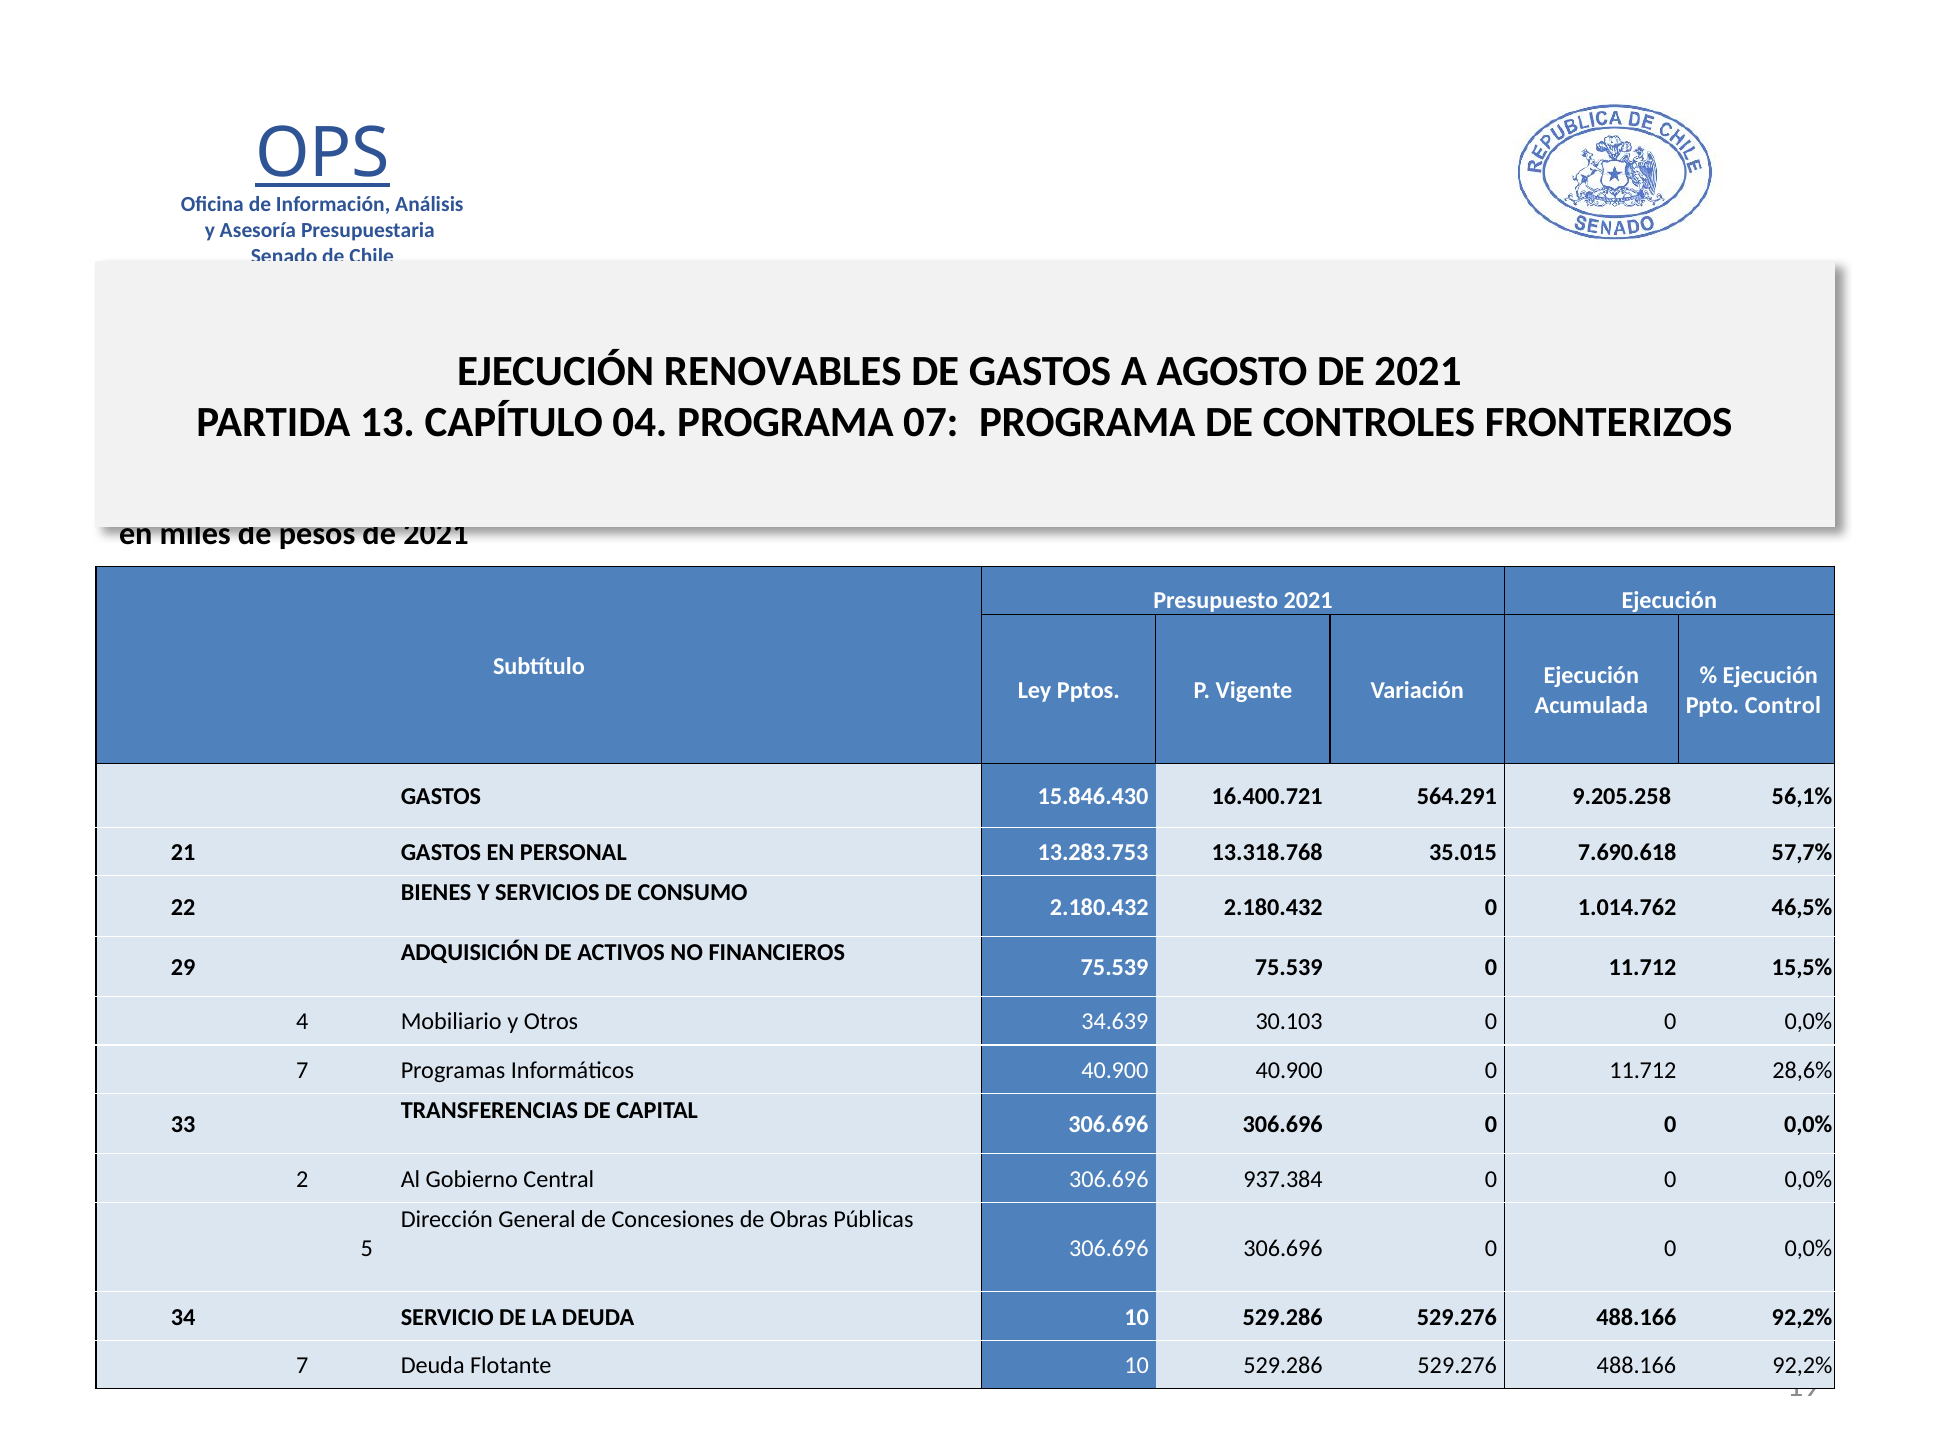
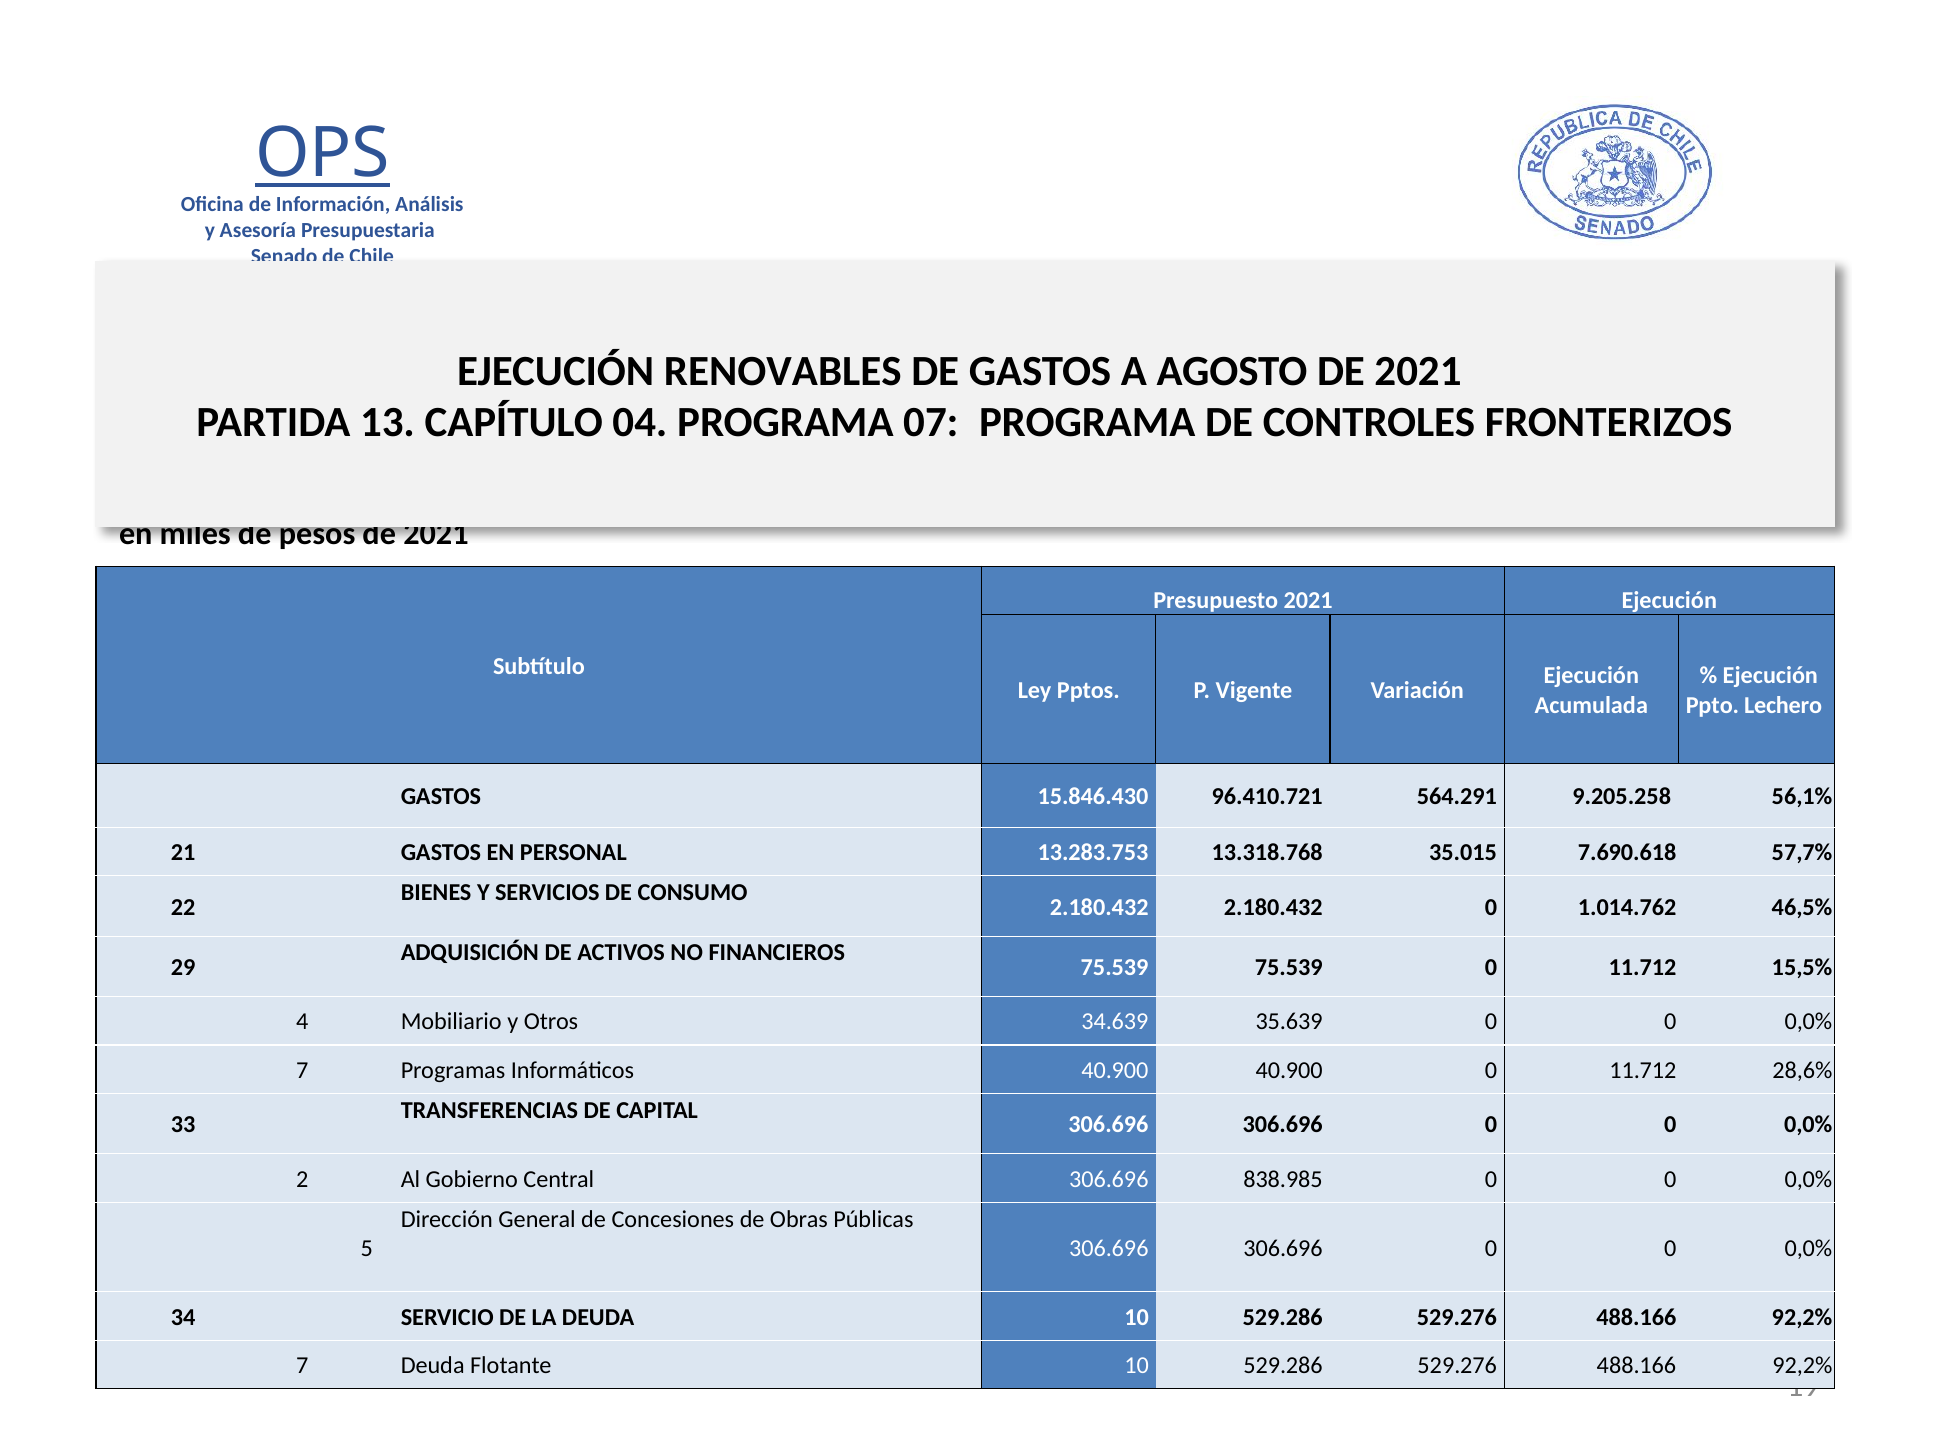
Control: Control -> Lechero (1783, 705)
16.400.721: 16.400.721 -> 96.410.721 (1267, 797)
30.103: 30.103 -> 35.639 (1289, 1022)
937.384: 937.384 -> 838.985 (1283, 1179)
